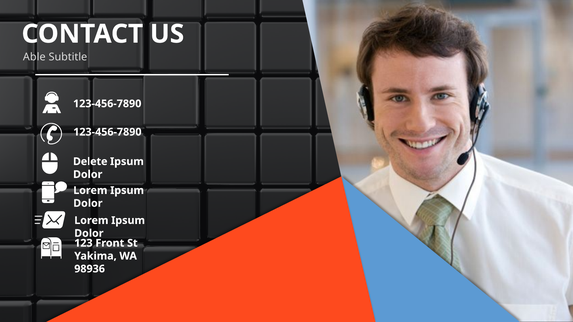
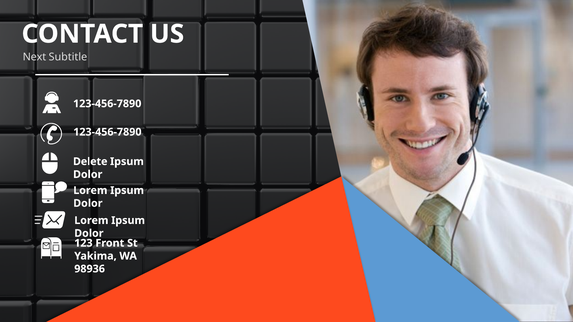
Able: Able -> Next (34, 57)
